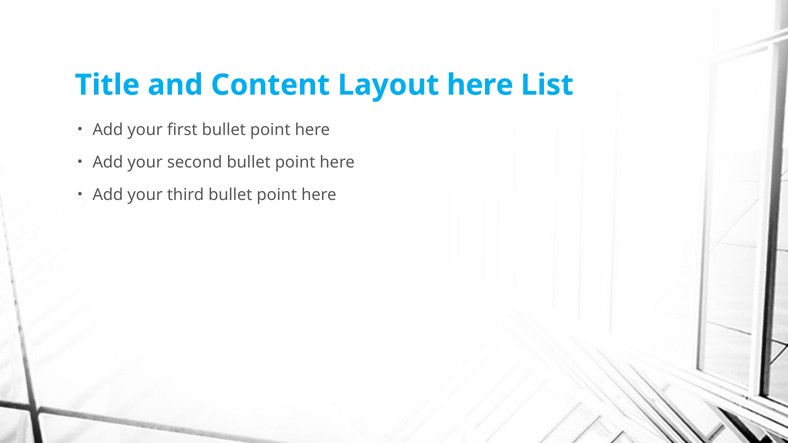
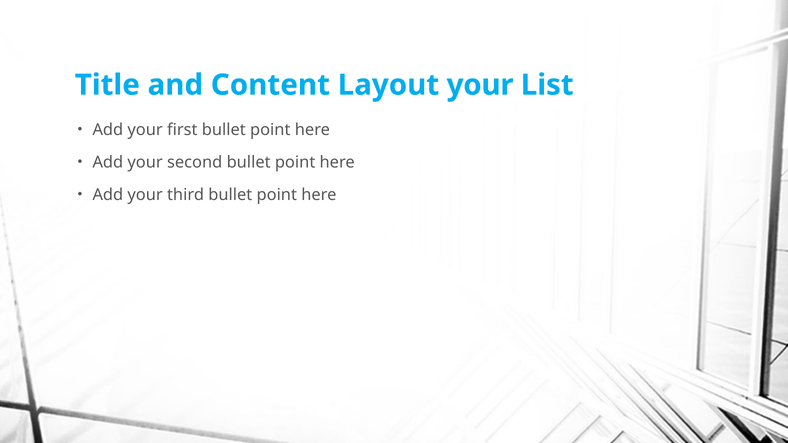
Layout here: here -> your (480, 85)
